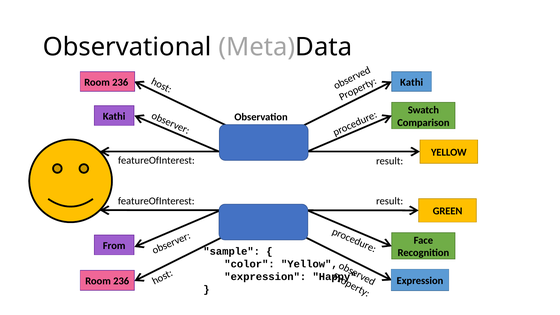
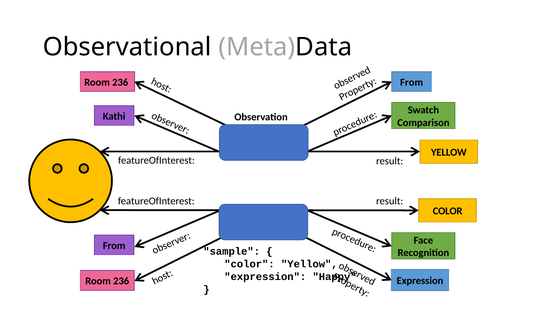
Kathi: Kathi -> From (412, 82)
GREEN: GREEN -> COLOR (448, 211)
